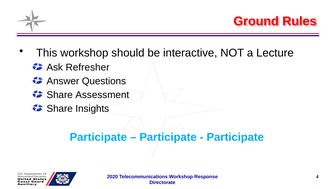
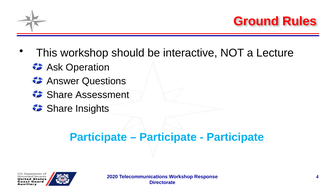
Refresher: Refresher -> Operation (88, 67)
